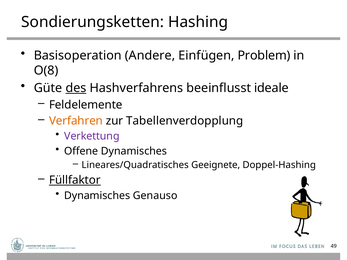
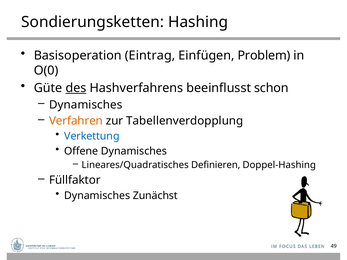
Andere: Andere -> Eintrag (150, 56)
O(8: O(8 -> O(0 (46, 71)
ideale: ideale -> schon (271, 88)
Feldelemente: Feldelemente -> Dynamisches (86, 105)
Verkettung colour: purple -> blue (92, 136)
Geeignete: Geeignete -> Definieren (216, 165)
Füllfaktor underline: present -> none (75, 180)
Genauso: Genauso -> Zunächst (155, 196)
